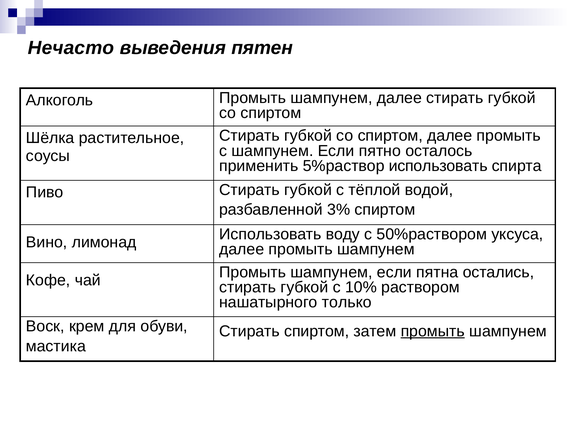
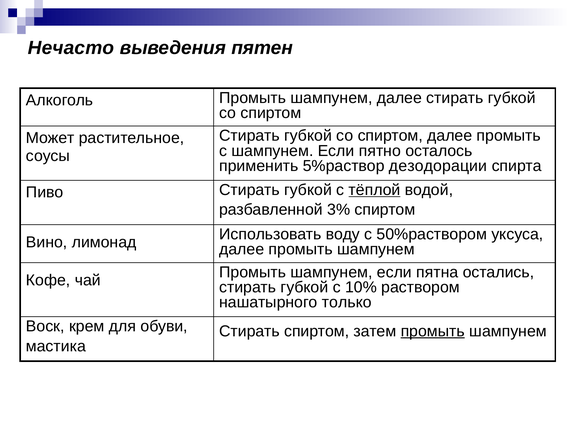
Шёлка: Шёлка -> Может (50, 138)
5%раствор использовать: использовать -> дезодорации (438, 166)
тёплой underline: none -> present (375, 190)
